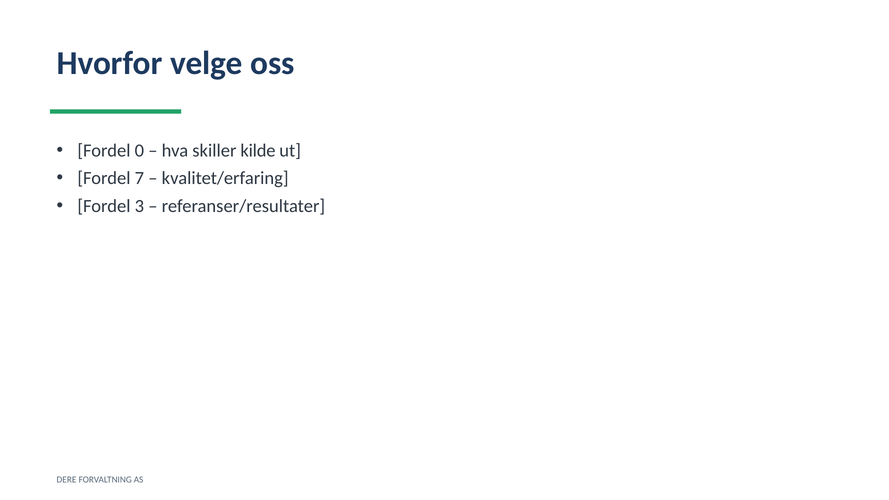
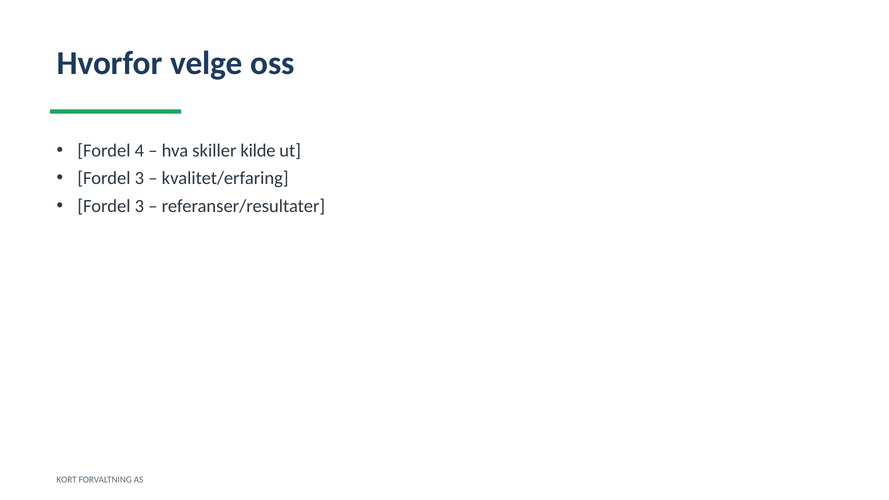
0: 0 -> 4 (139, 151)
7: 7 -> 3 (139, 178)
DERE: DERE -> KORT (67, 480)
